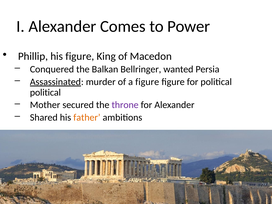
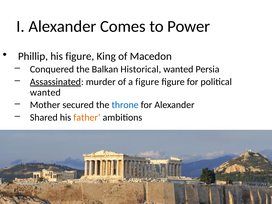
Bellringer: Bellringer -> Historical (141, 69)
political: political -> wanted (45, 92)
throne colour: purple -> blue (125, 105)
